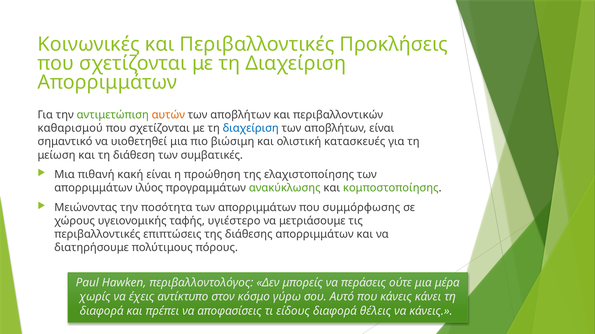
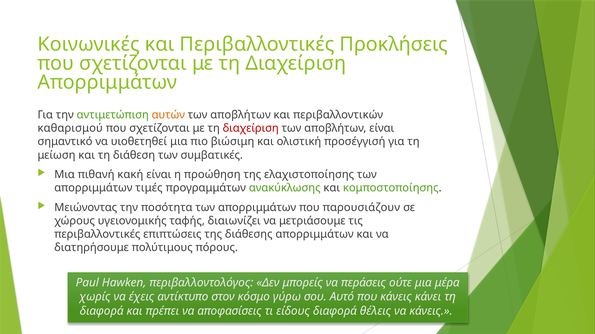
διαχείριση colour: blue -> red (251, 129)
κατασκευές: κατασκευές -> προσέγγισή (355, 142)
ιλύος: ιλύος -> τιμές (149, 188)
συμμόρφωσης: συμμόρφωσης -> παρουσιάζουν (361, 208)
υγιέστερο: υγιέστερο -> διαιωνίζει (234, 221)
